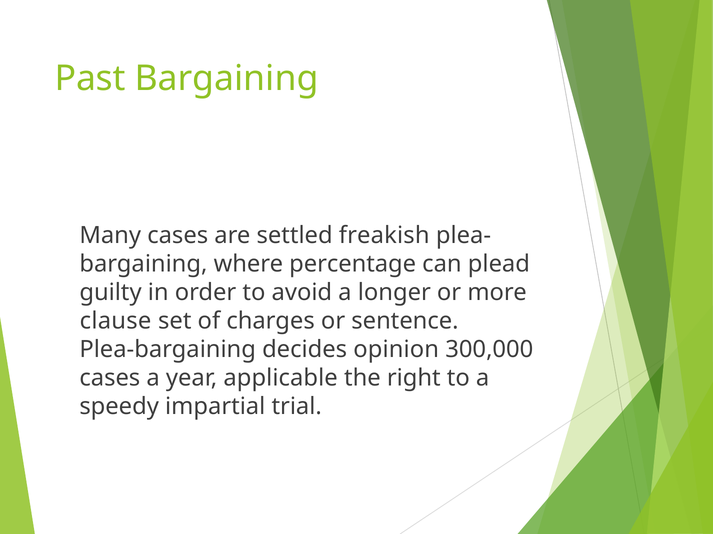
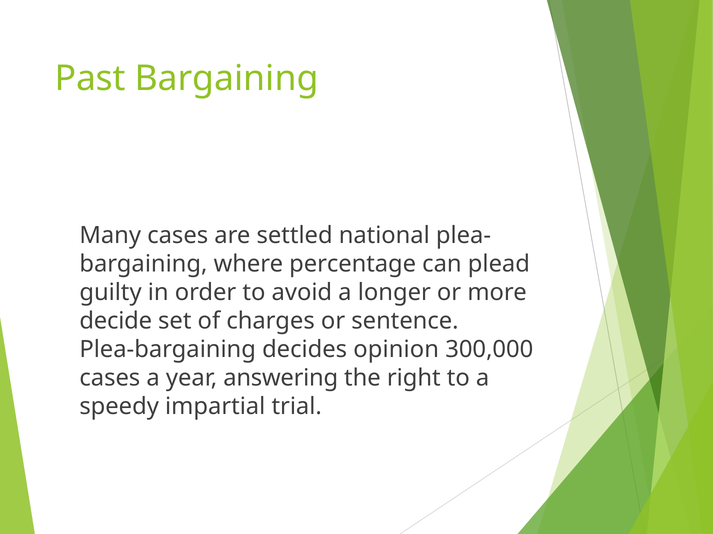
freakish: freakish -> national (384, 236)
clause: clause -> decide (116, 321)
applicable: applicable -> answering (281, 378)
